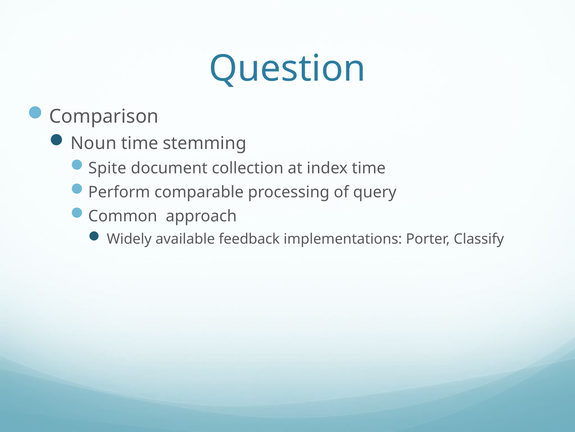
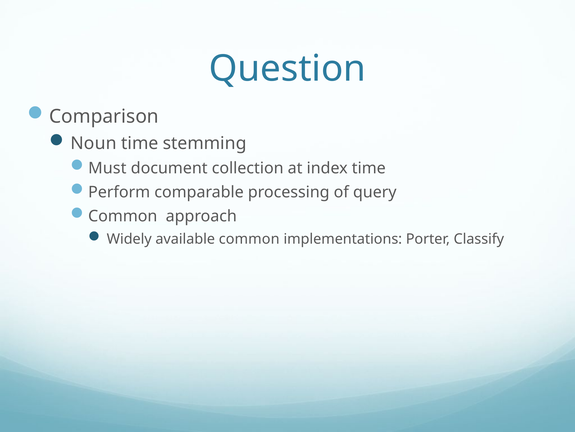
Spite: Spite -> Must (107, 168)
available feedback: feedback -> common (249, 239)
